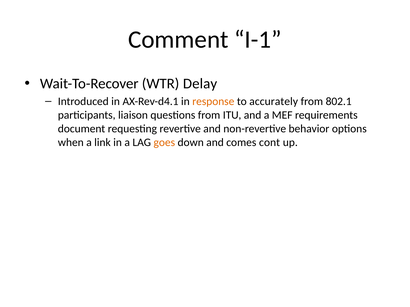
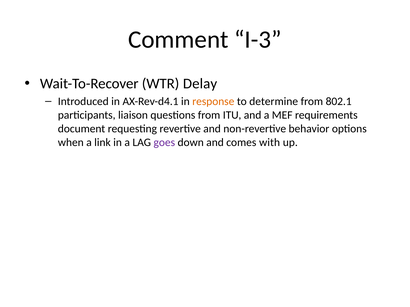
I-1: I-1 -> I-3 (258, 40)
accurately: accurately -> determine (274, 102)
goes colour: orange -> purple (164, 143)
cont: cont -> with (270, 143)
